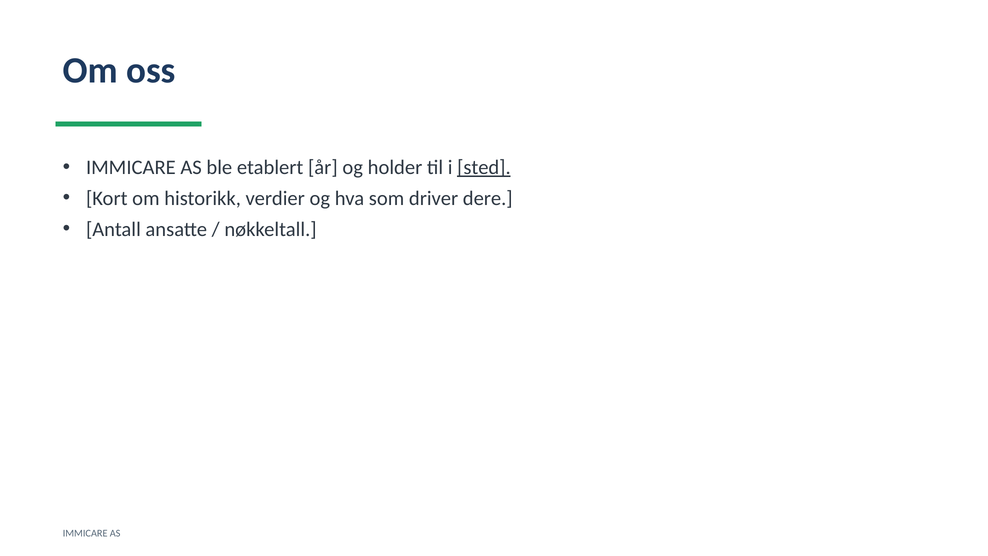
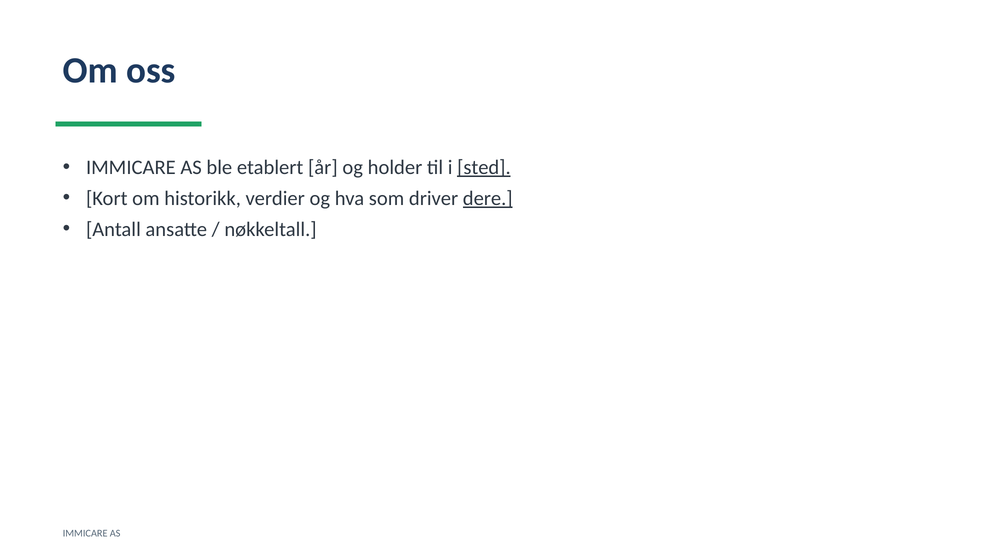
dere underline: none -> present (488, 198)
